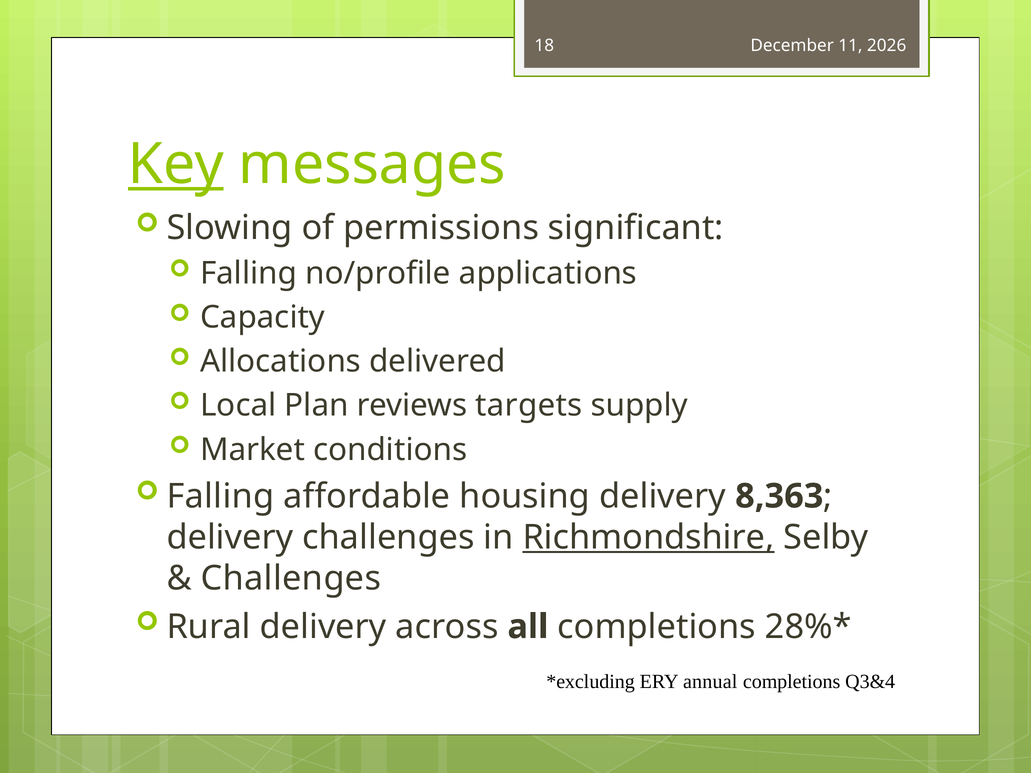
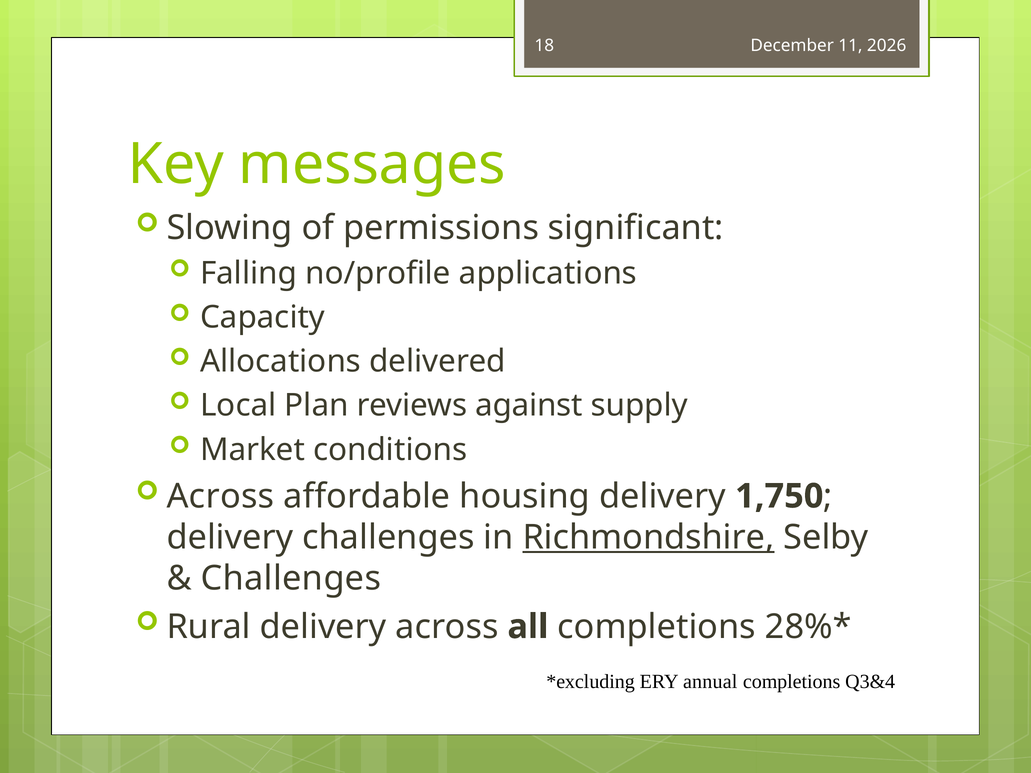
Key underline: present -> none (176, 164)
targets: targets -> against (529, 406)
Falling: Falling -> Across (220, 496)
8,363: 8,363 -> 1,750 (779, 496)
